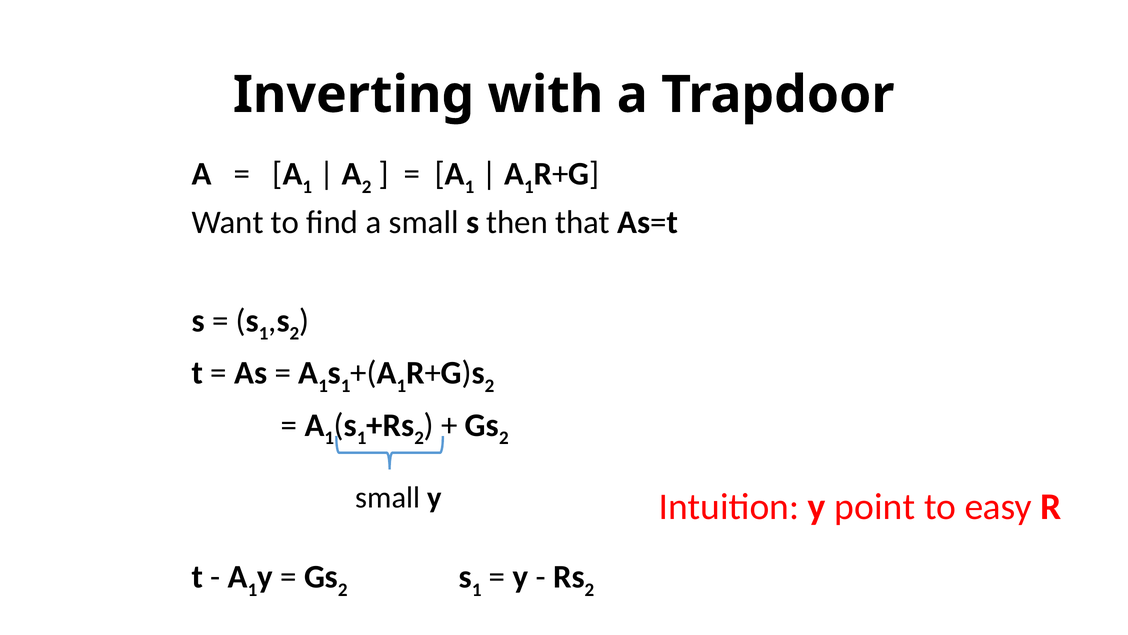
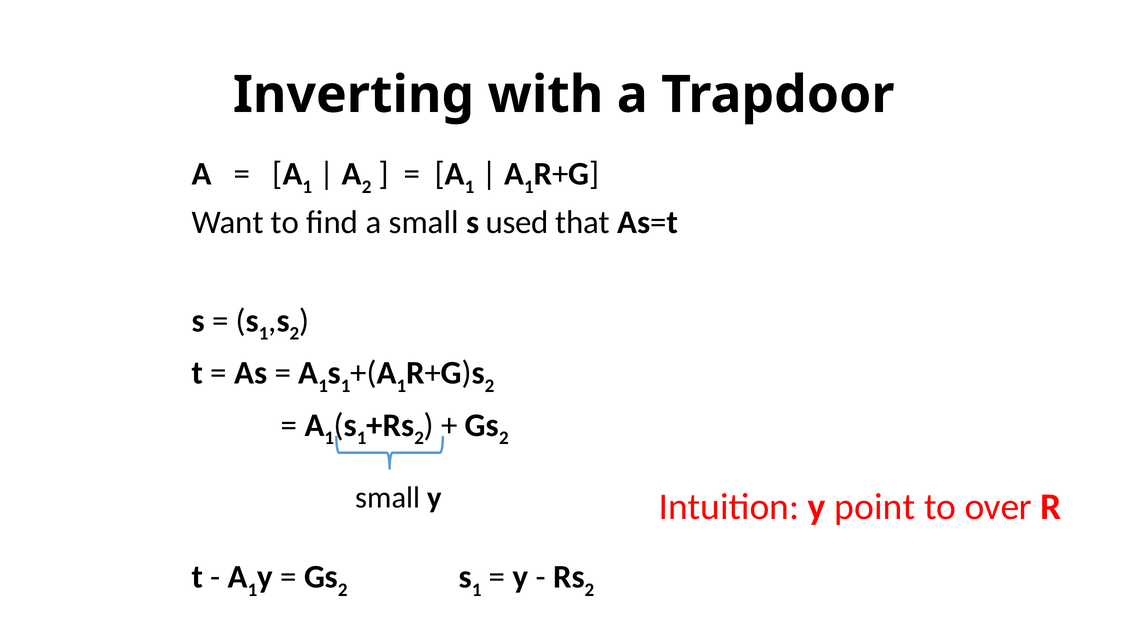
then: then -> used (517, 222)
easy: easy -> over (998, 506)
